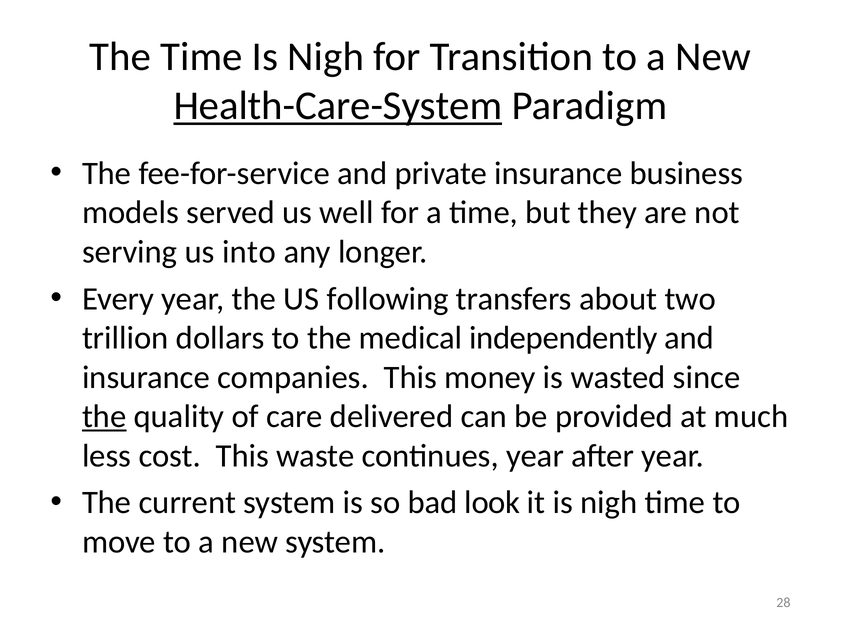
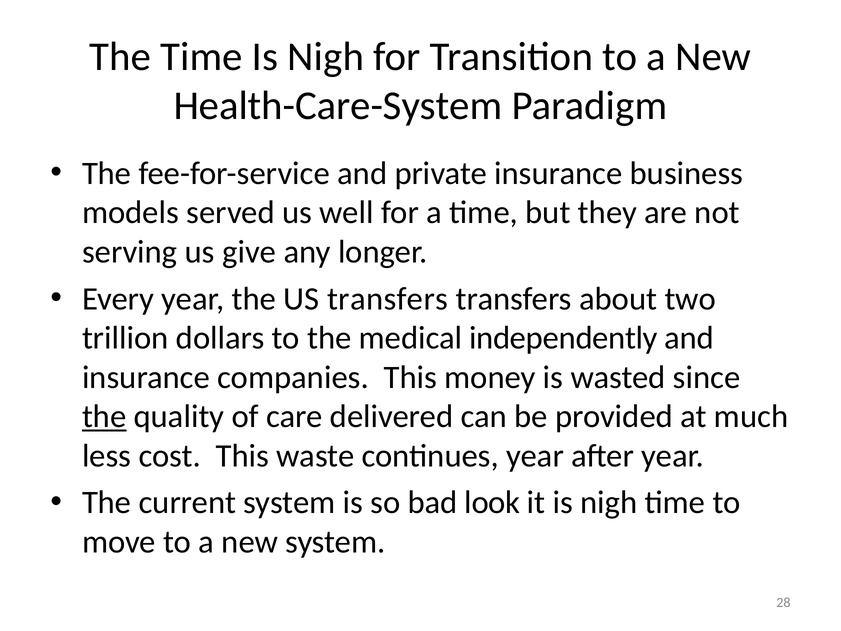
Health-Care-System underline: present -> none (338, 106)
into: into -> give (249, 252)
US following: following -> transfers (388, 299)
